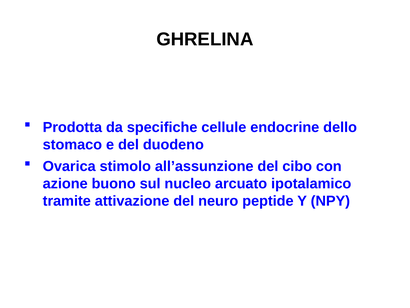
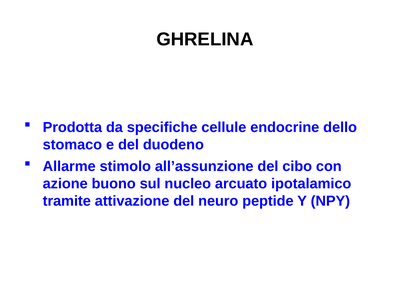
Ovarica: Ovarica -> Allarme (69, 166)
